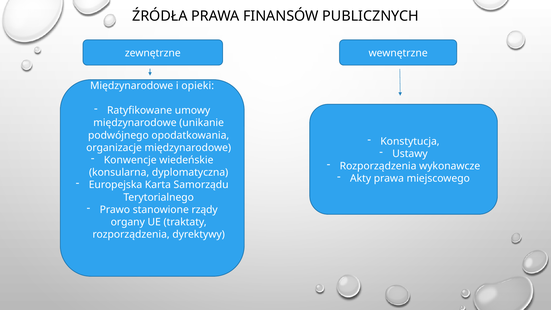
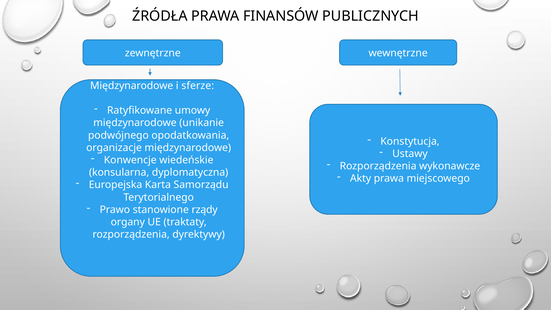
opieki: opieki -> sferze (198, 86)
